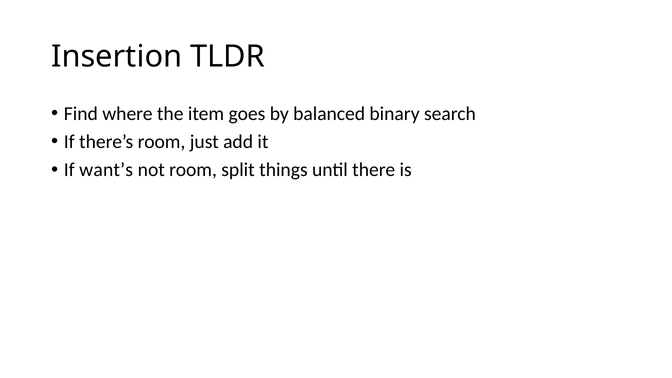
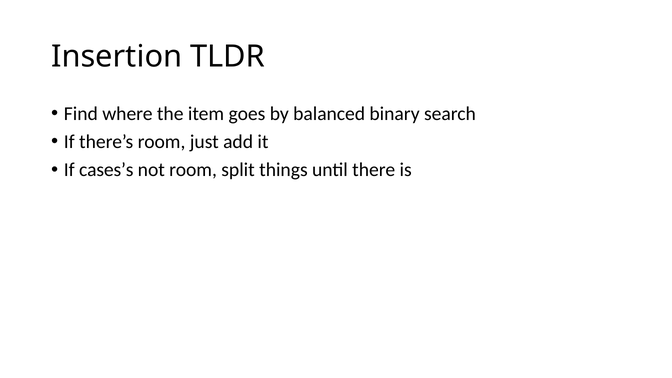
want’s: want’s -> cases’s (106, 170)
